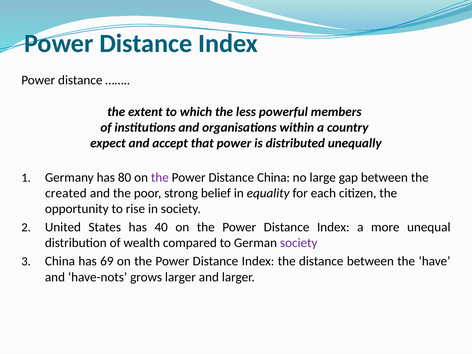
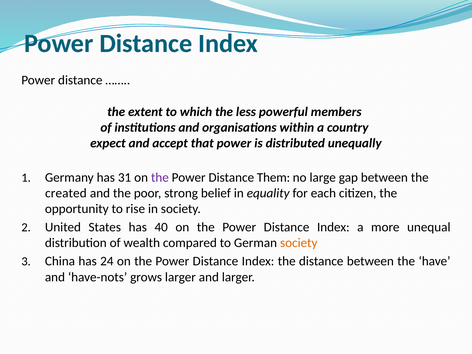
80: 80 -> 31 (125, 177)
Distance China: China -> Them (274, 177)
society colour: purple -> orange (299, 243)
69: 69 -> 24 (107, 261)
